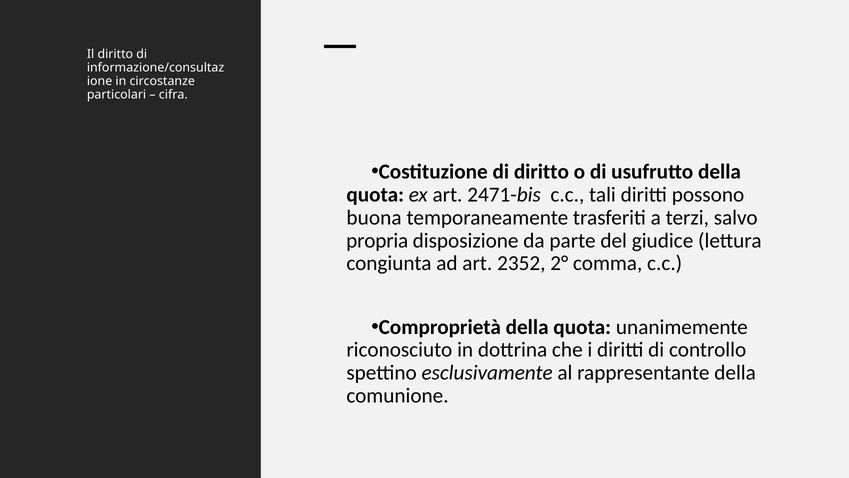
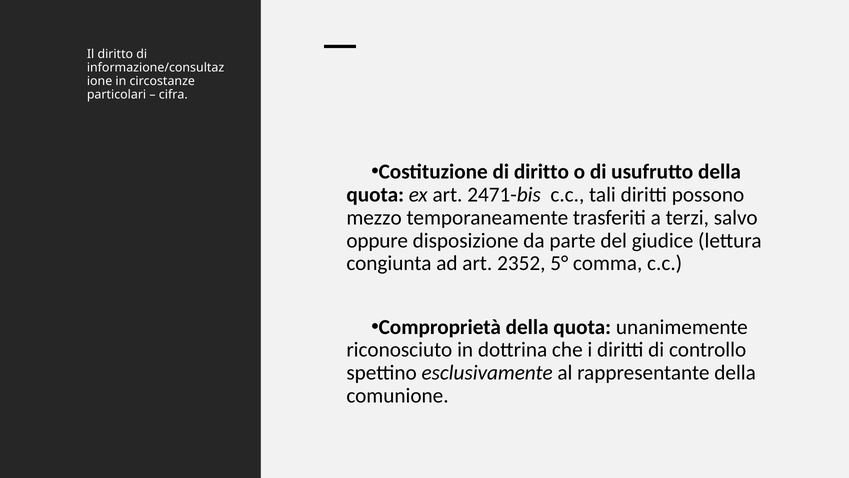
buona: buona -> mezzo (374, 217)
propria: propria -> oppure (377, 240)
2°: 2° -> 5° (559, 263)
